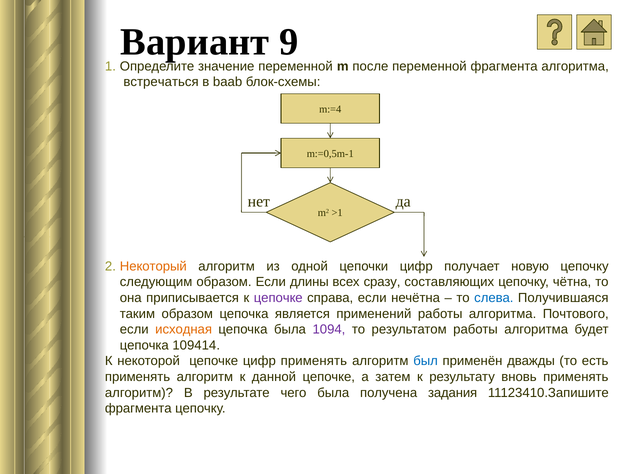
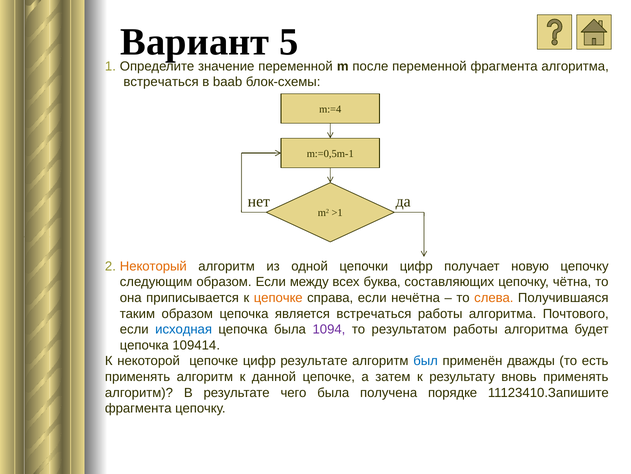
9: 9 -> 5 (289, 42)
длины: длины -> между (309, 282)
сразу: сразу -> буква (382, 282)
цепочке colour: purple -> orange (278, 297)
слева colour: blue -> orange (494, 297)
является применений: применений -> встречаться (374, 313)
исходная colour: orange -> blue (184, 329)
цифр применять: применять -> результате (314, 361)
задания: задания -> порядке (453, 392)
